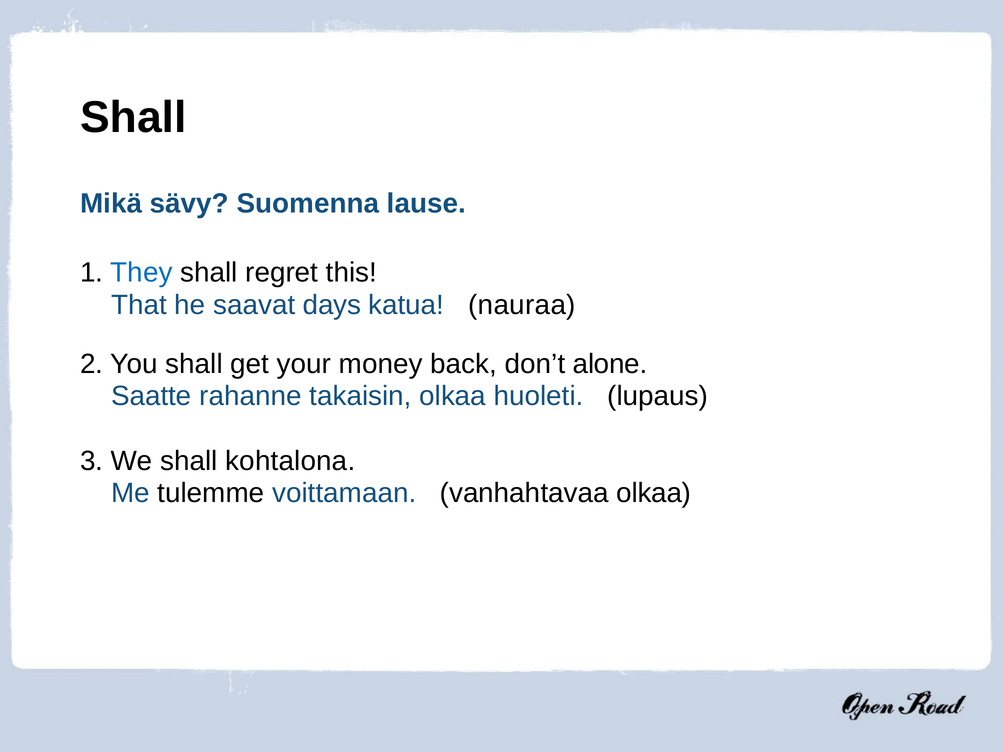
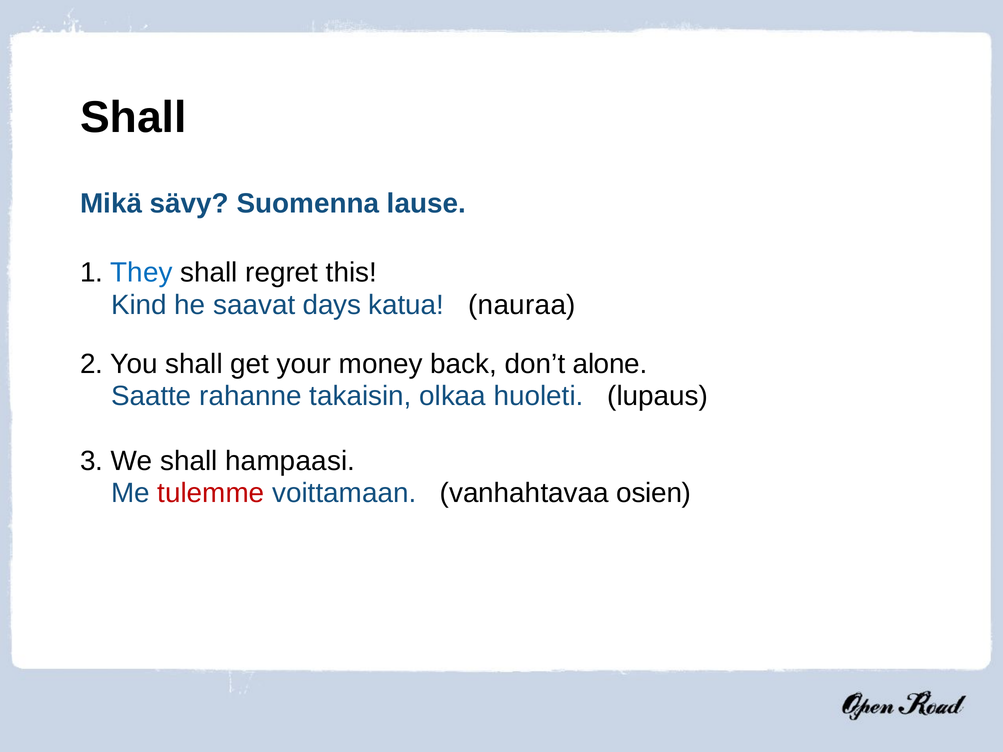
That: That -> Kind (139, 305)
kohtalona: kohtalona -> hampaasi (290, 461)
tulemme colour: black -> red (211, 493)
vanhahtavaa olkaa: olkaa -> osien (654, 493)
